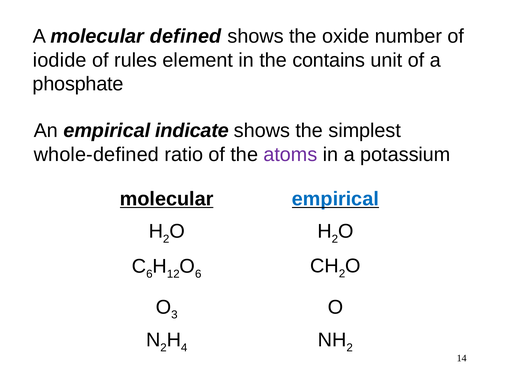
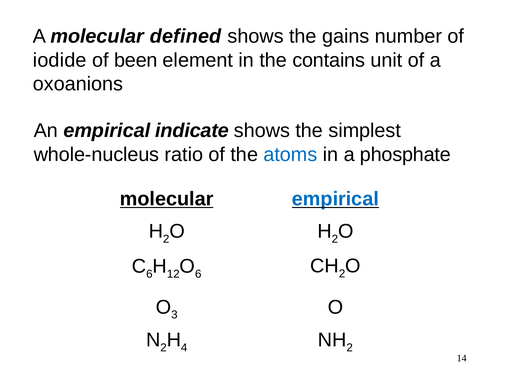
oxide: oxide -> gains (346, 36)
rules: rules -> been (136, 60)
phosphate: phosphate -> oxoanions (78, 84)
whole-defined: whole-defined -> whole-nucleus (96, 154)
atoms colour: purple -> blue (290, 154)
potassium: potassium -> phosphate (405, 154)
